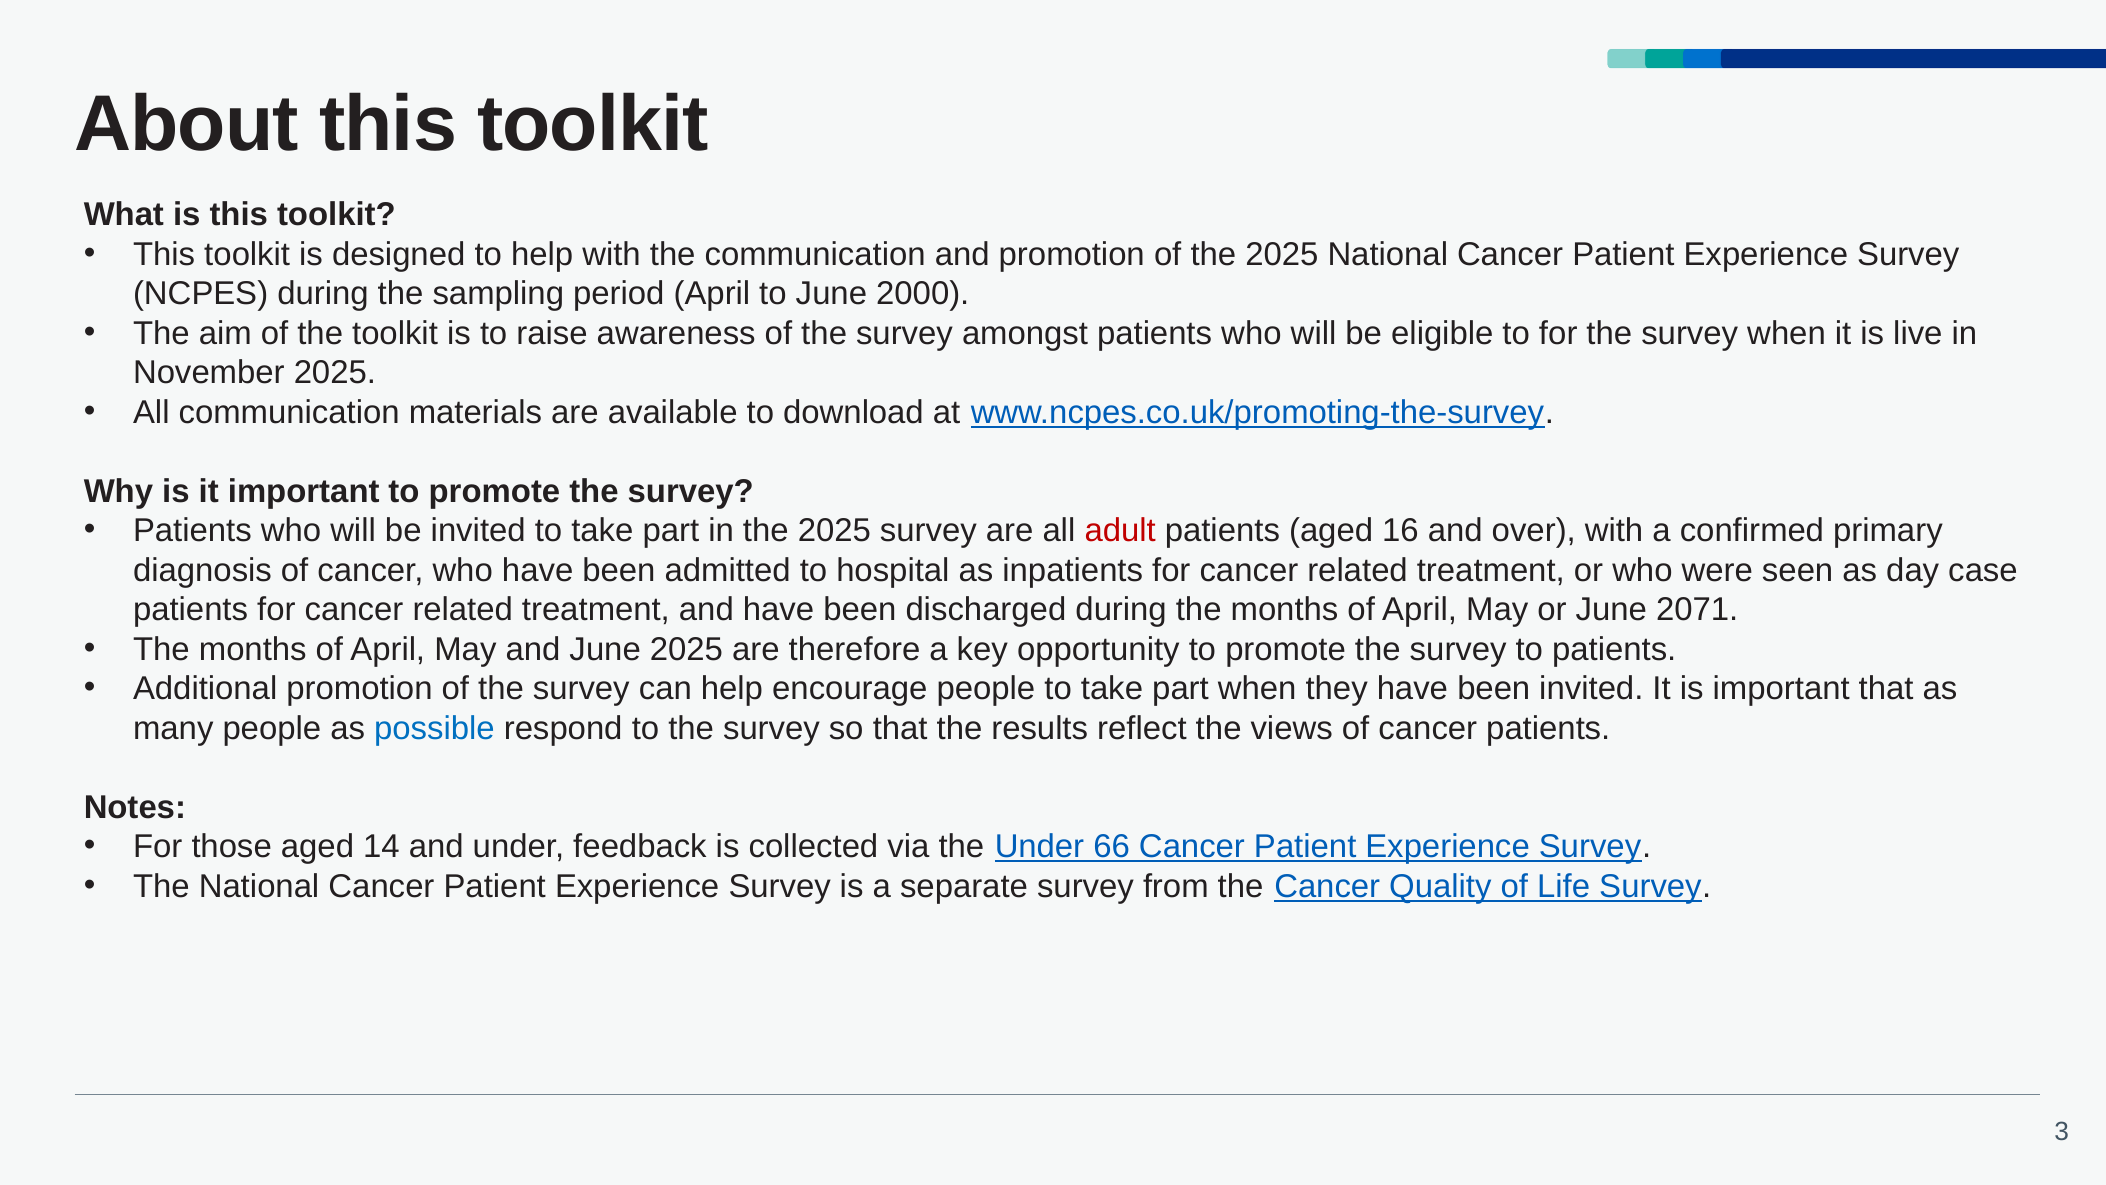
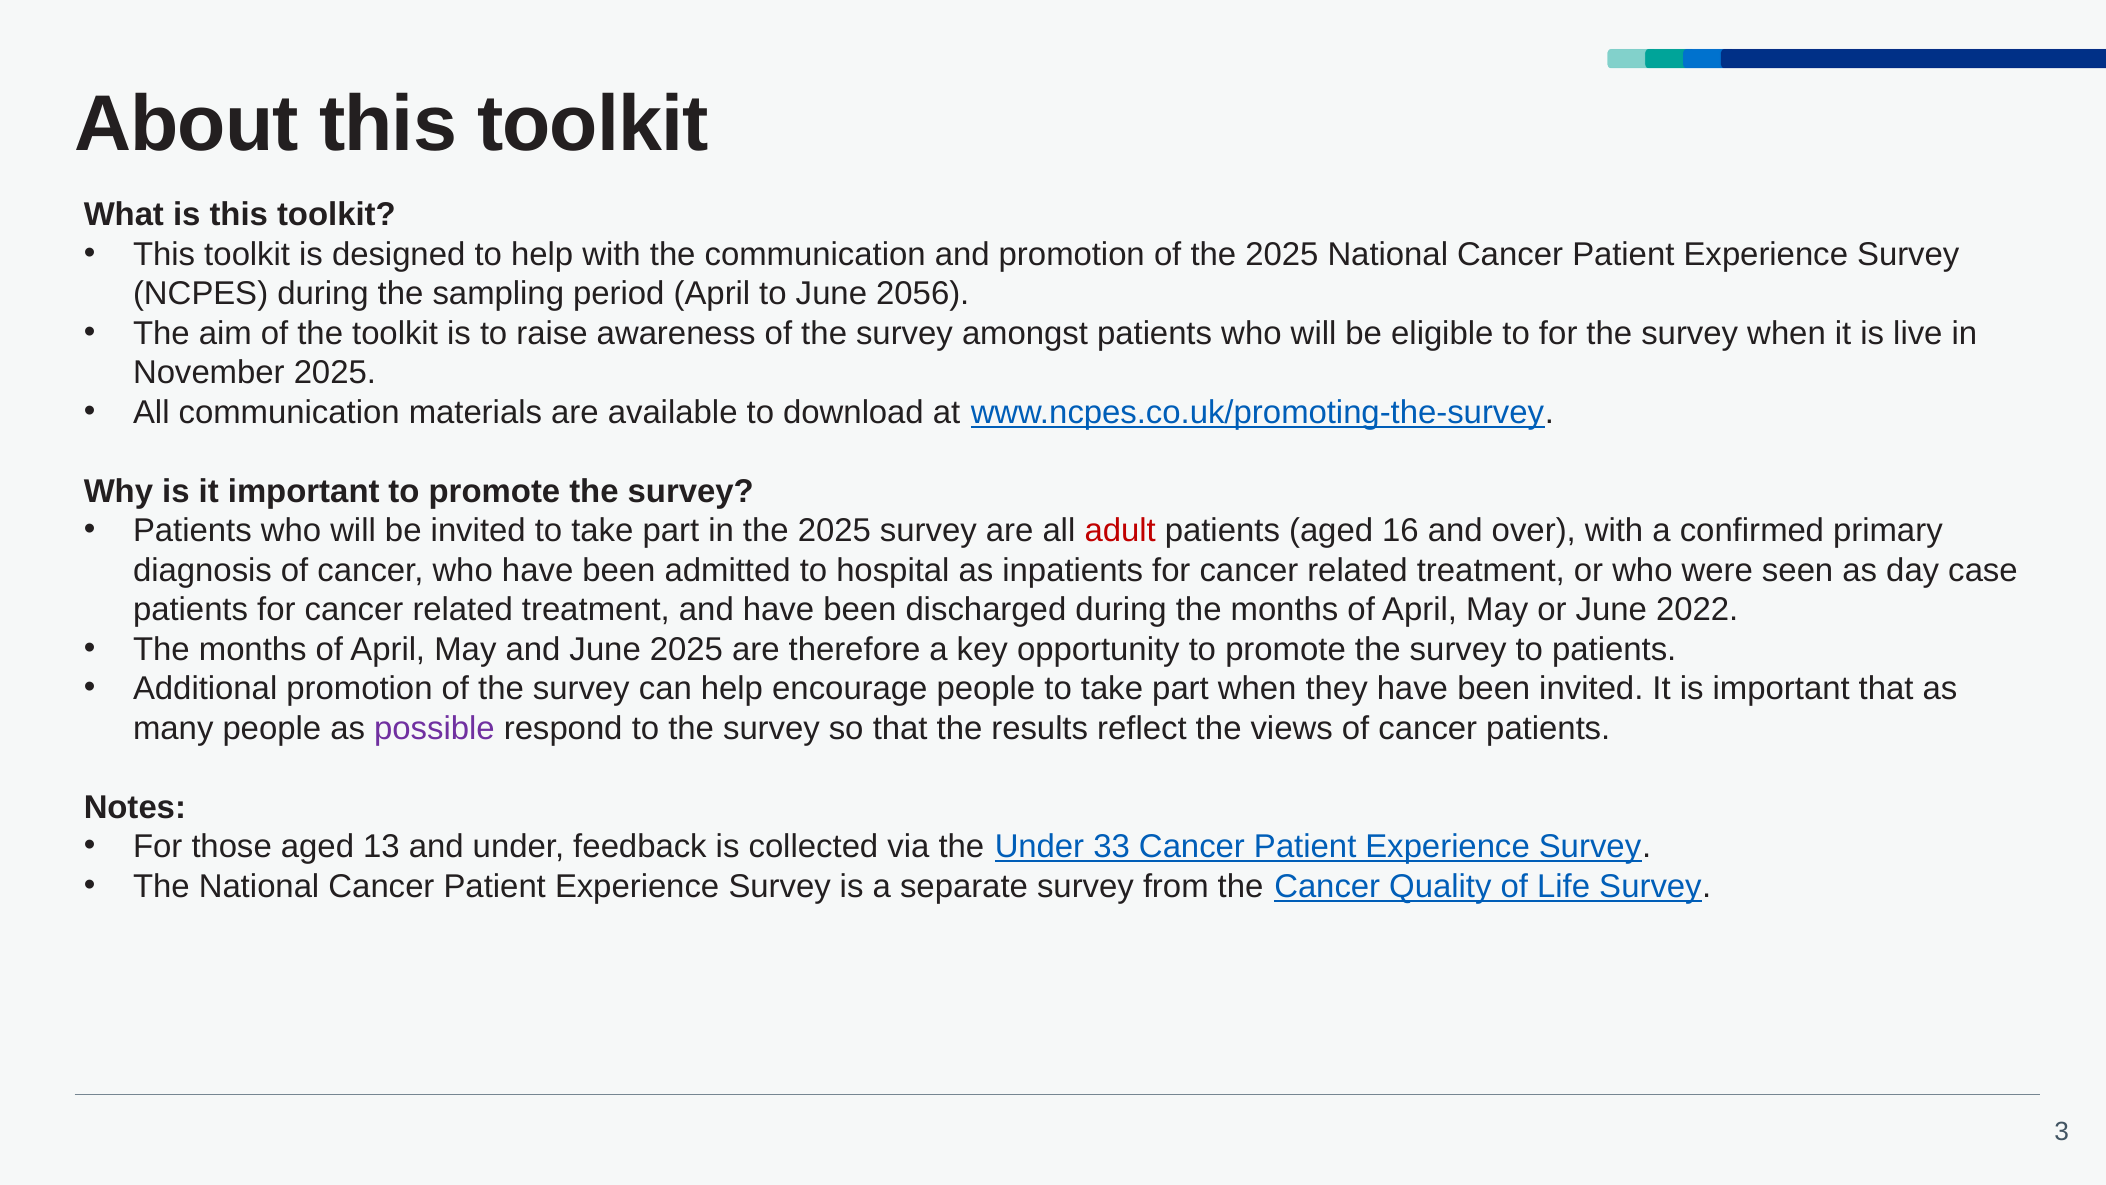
2000: 2000 -> 2056 (923, 294)
2071: 2071 -> 2022 (1697, 610)
possible colour: blue -> purple (434, 728)
14: 14 -> 13 (381, 846)
66: 66 -> 33 (1112, 846)
